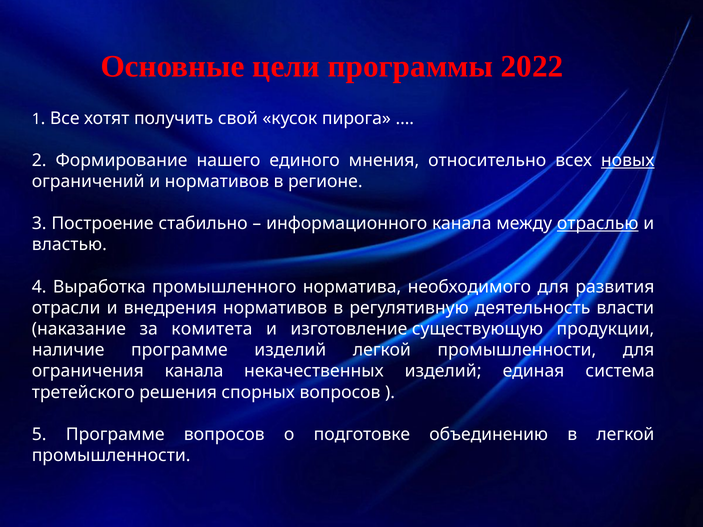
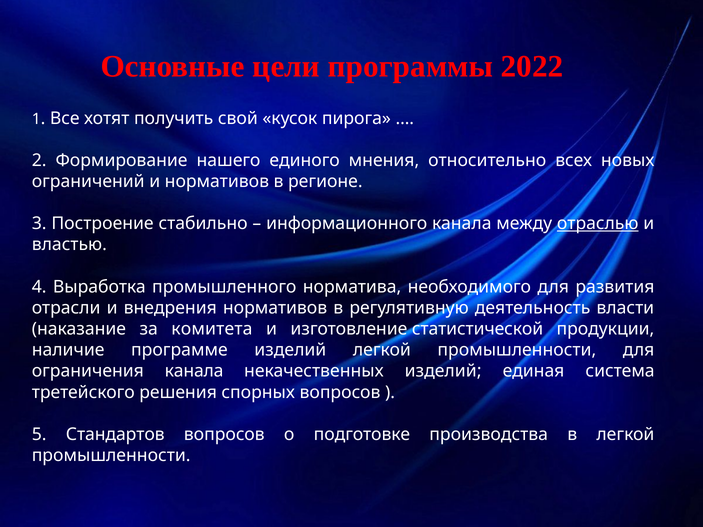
новых underline: present -> none (628, 160)
существующую: существующую -> статистической (478, 329)
5 Программе: Программе -> Стандартов (115, 435)
объединению: объединению -> производства (489, 435)
